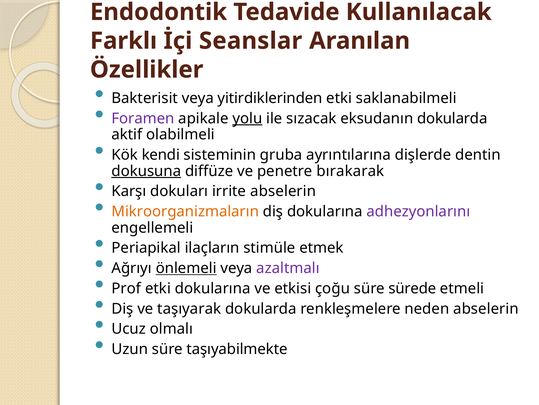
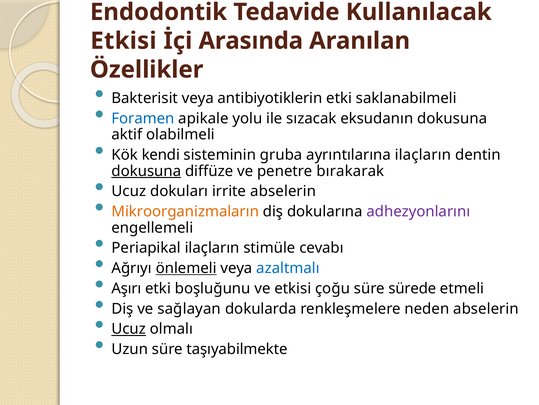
Farklı: Farklı -> Etkisi (123, 41)
Seanslar: Seanslar -> Arasında (251, 41)
yitirdiklerinden: yitirdiklerinden -> antibiyotiklerin (270, 98)
Foramen colour: purple -> blue (143, 118)
yolu underline: present -> none (247, 118)
eksudanın dokularda: dokularda -> dokusuna (452, 118)
ayrıntılarına dişlerde: dişlerde -> ilaçların (423, 155)
Karşı: Karşı -> Ucuz (129, 191)
etmek: etmek -> cevabı (321, 248)
azaltmalı colour: purple -> blue (288, 268)
Prof: Prof -> Aşırı (126, 288)
etki dokularına: dokularına -> boşluğunu (213, 288)
taşıyarak: taşıyarak -> sağlayan (189, 308)
Ucuz underline: none -> present (129, 328)
